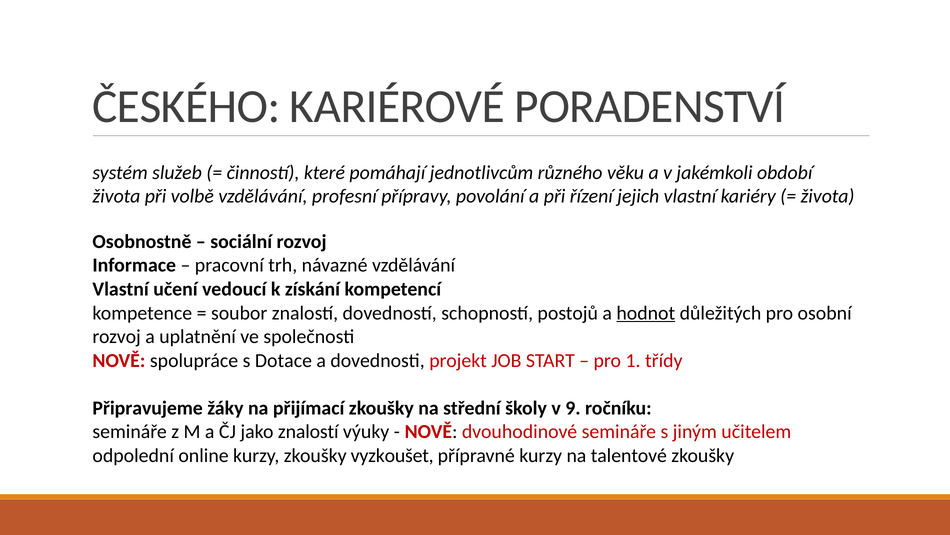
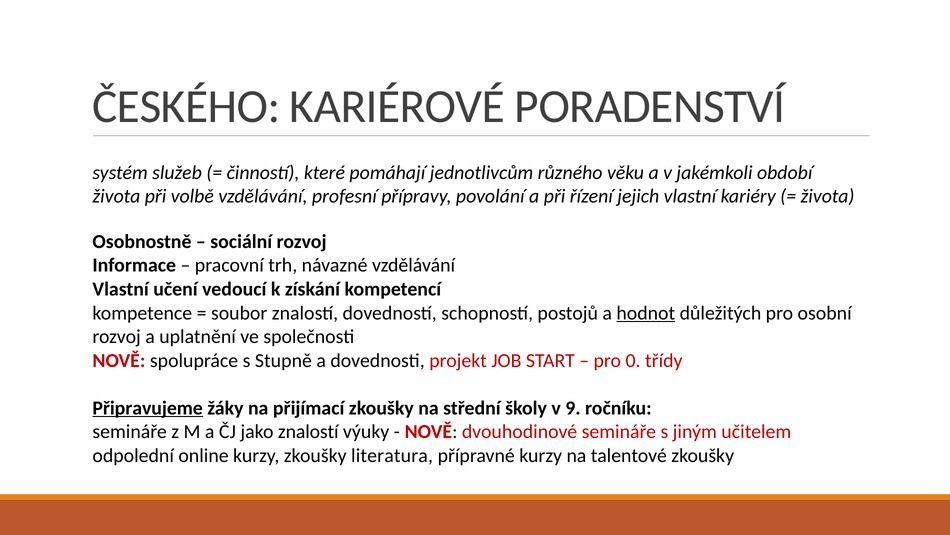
Dotace: Dotace -> Stupně (283, 360)
1: 1 -> 0 (633, 360)
Připravujeme underline: none -> present (148, 408)
vyzkoušet: vyzkoušet -> literatura (392, 455)
